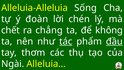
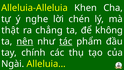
Sống: Sống -> Khen (86, 8)
đoàn: đoàn -> nghe (37, 19)
chết: chết -> thật (10, 30)
nên underline: none -> present (25, 41)
đầu underline: present -> none (114, 41)
thơm: thơm -> chính (33, 52)
